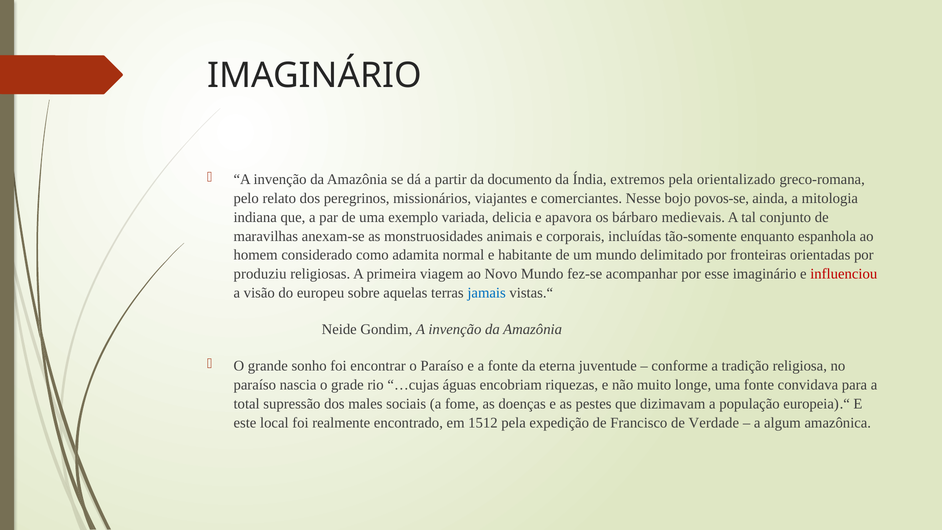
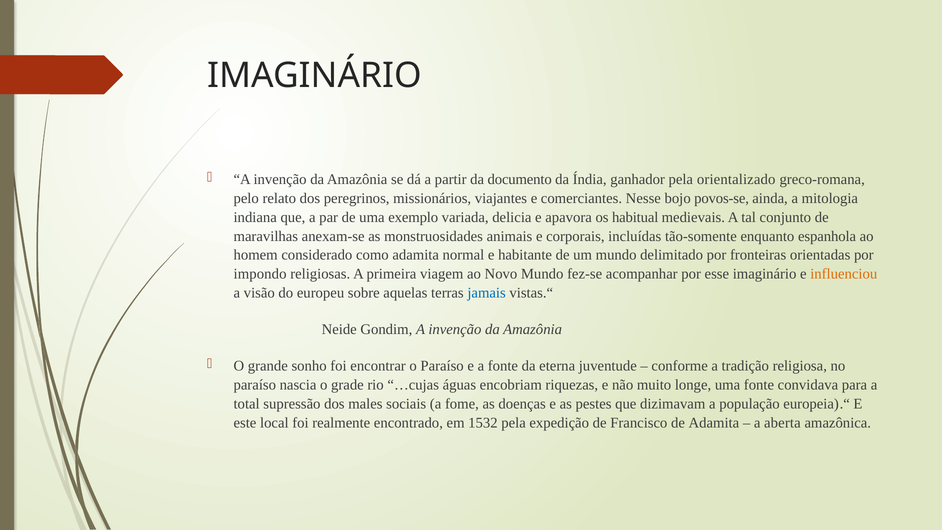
extremos: extremos -> ganhador (638, 179)
bárbaro: bárbaro -> habitual (635, 217)
produziu: produziu -> impondo (260, 274)
influenciou colour: red -> orange (844, 274)
1512: 1512 -> 1532 (483, 423)
de Verdade: Verdade -> Adamita (714, 423)
algum: algum -> aberta (782, 423)
